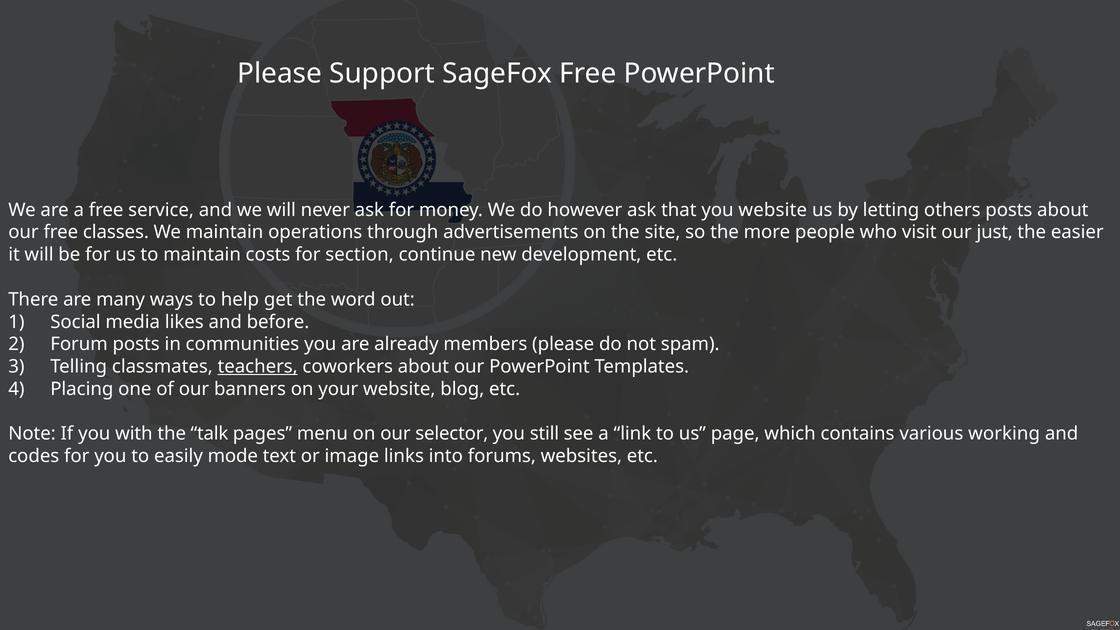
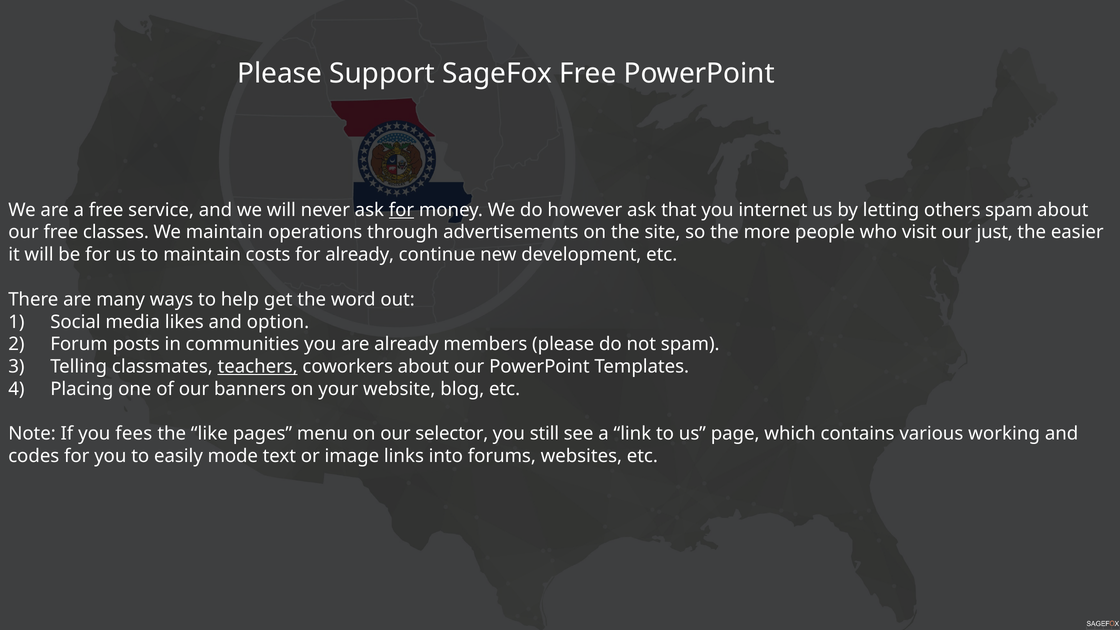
for underline: none -> present (401, 210)
you website: website -> internet (773, 210)
others posts: posts -> spam (1009, 210)
for section: section -> already (360, 255)
before: before -> option (278, 322)
with: with -> fees (134, 434)
talk: talk -> like (209, 434)
